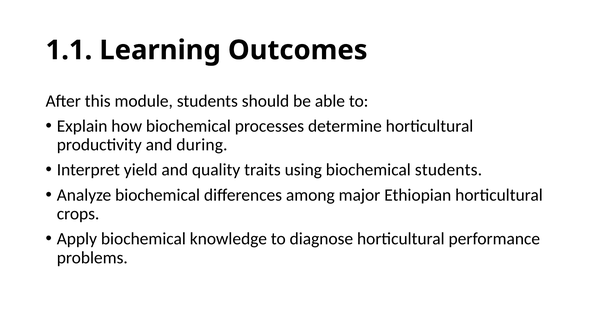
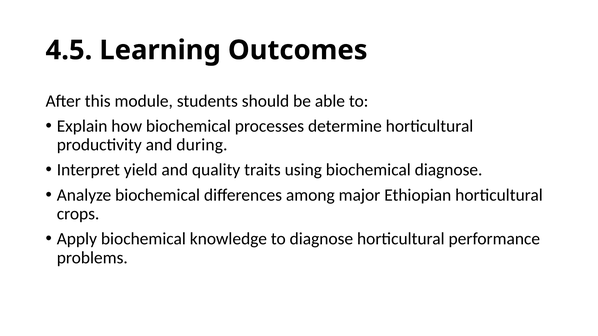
1.1: 1.1 -> 4.5 (69, 50)
biochemical students: students -> diagnose (449, 170)
